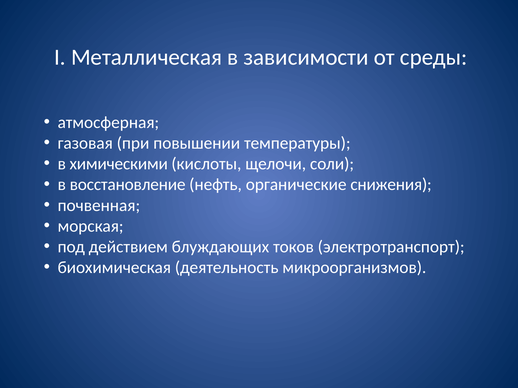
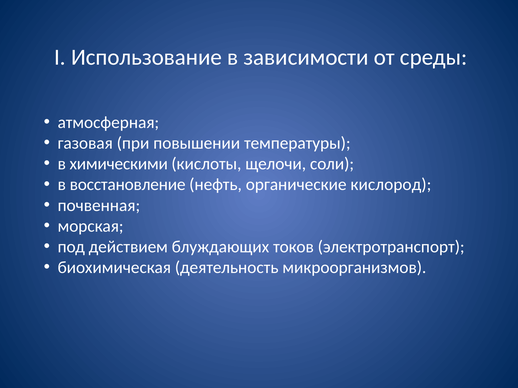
Металлическая: Металлическая -> Использование (147, 57)
снижения: снижения -> кислород (391, 185)
